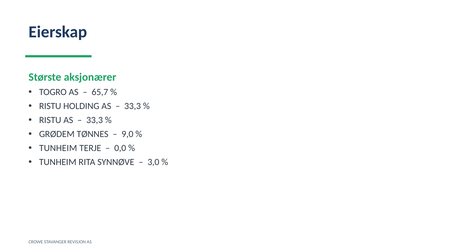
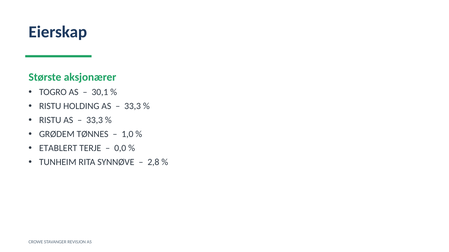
65,7: 65,7 -> 30,1 (100, 92)
9,0: 9,0 -> 1,0 (127, 134)
TUNHEIM: TUNHEIM -> ETABLERT (58, 148)
3,0: 3,0 -> 2,8 (153, 163)
